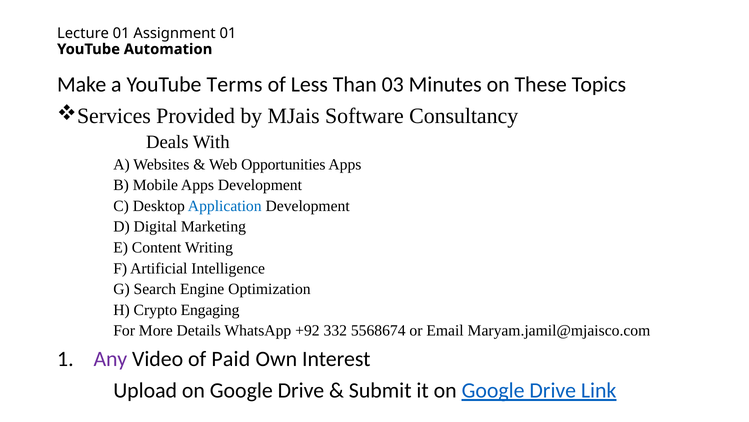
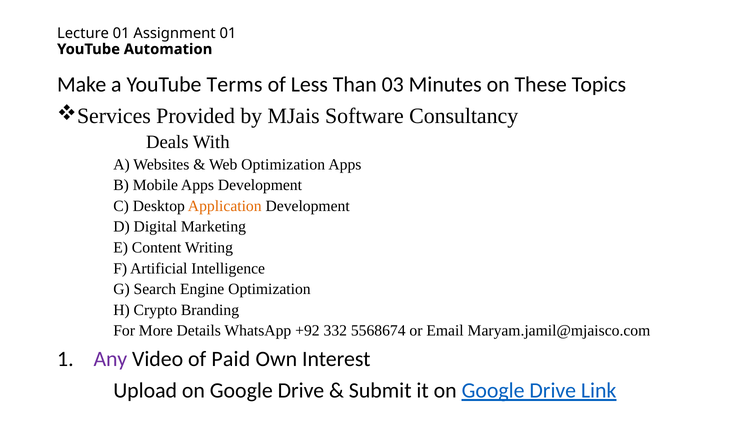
Web Opportunities: Opportunities -> Optimization (283, 164)
Application colour: blue -> orange (225, 206)
Engaging: Engaging -> Branding (210, 310)
